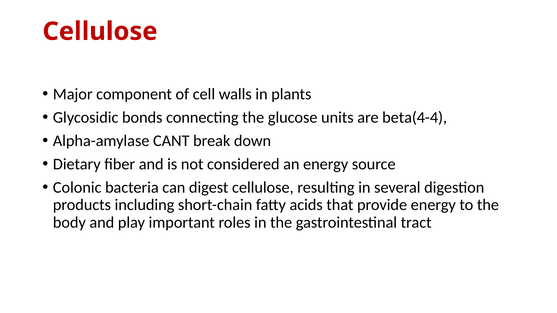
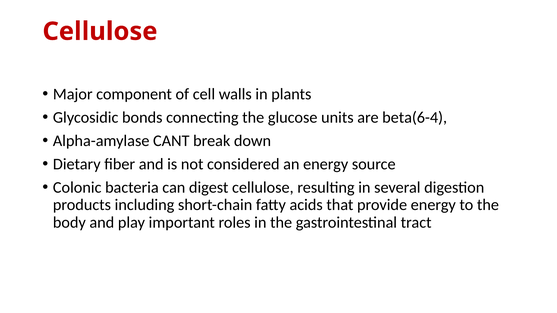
beta(4-4: beta(4-4 -> beta(6-4 (415, 118)
